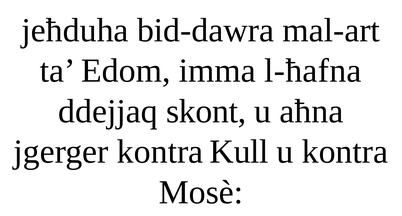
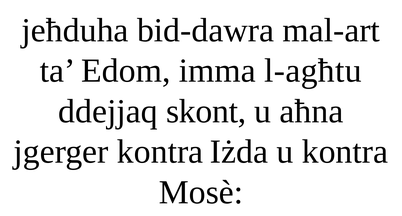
l-ħafna: l-ħafna -> l-agħtu (313, 71)
Kull: Kull -> Iżda (239, 152)
